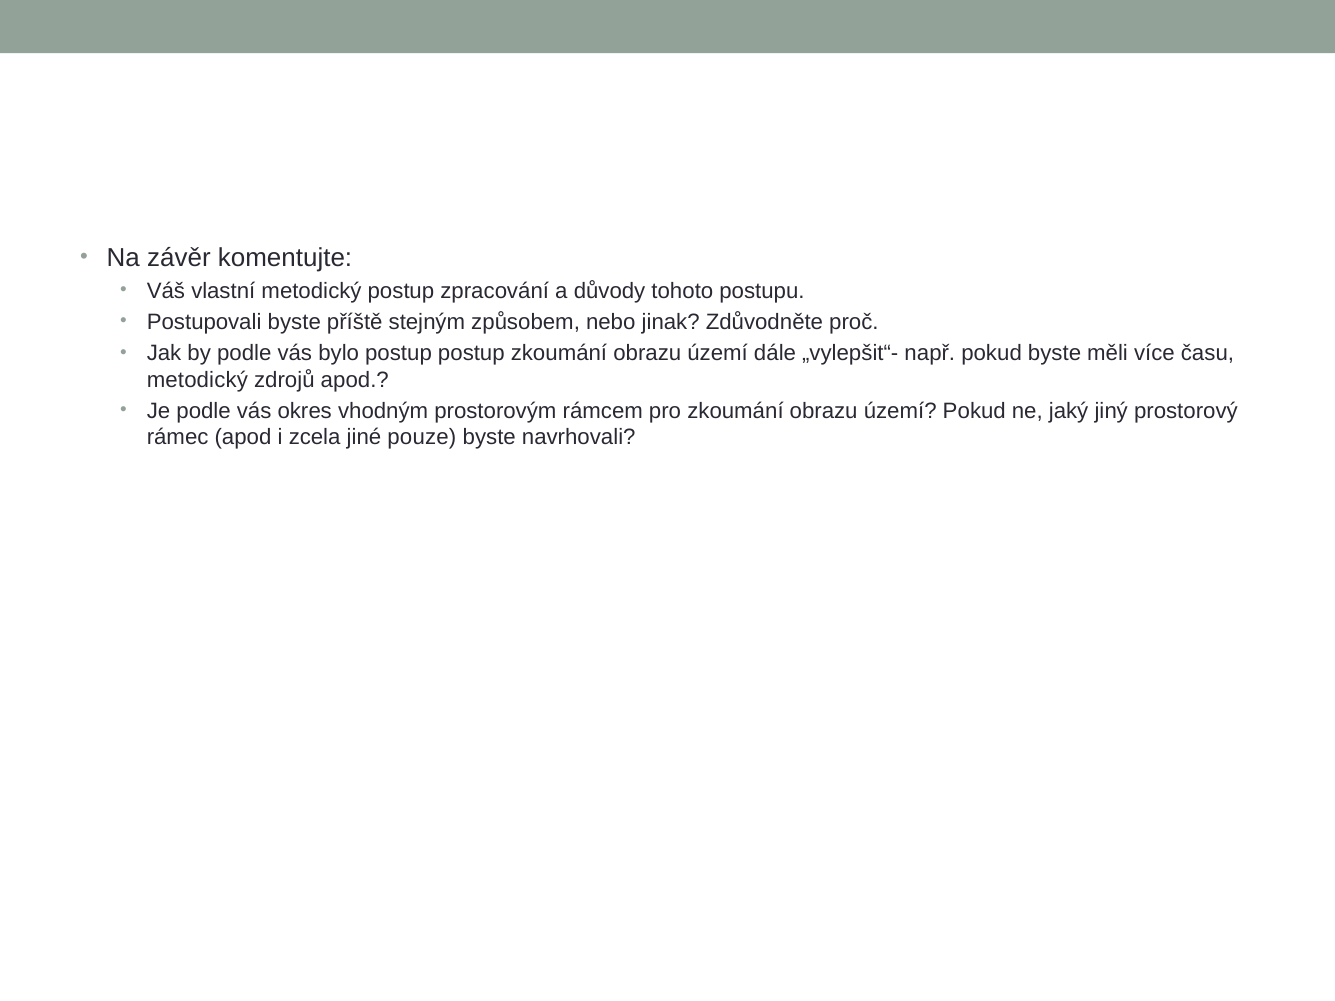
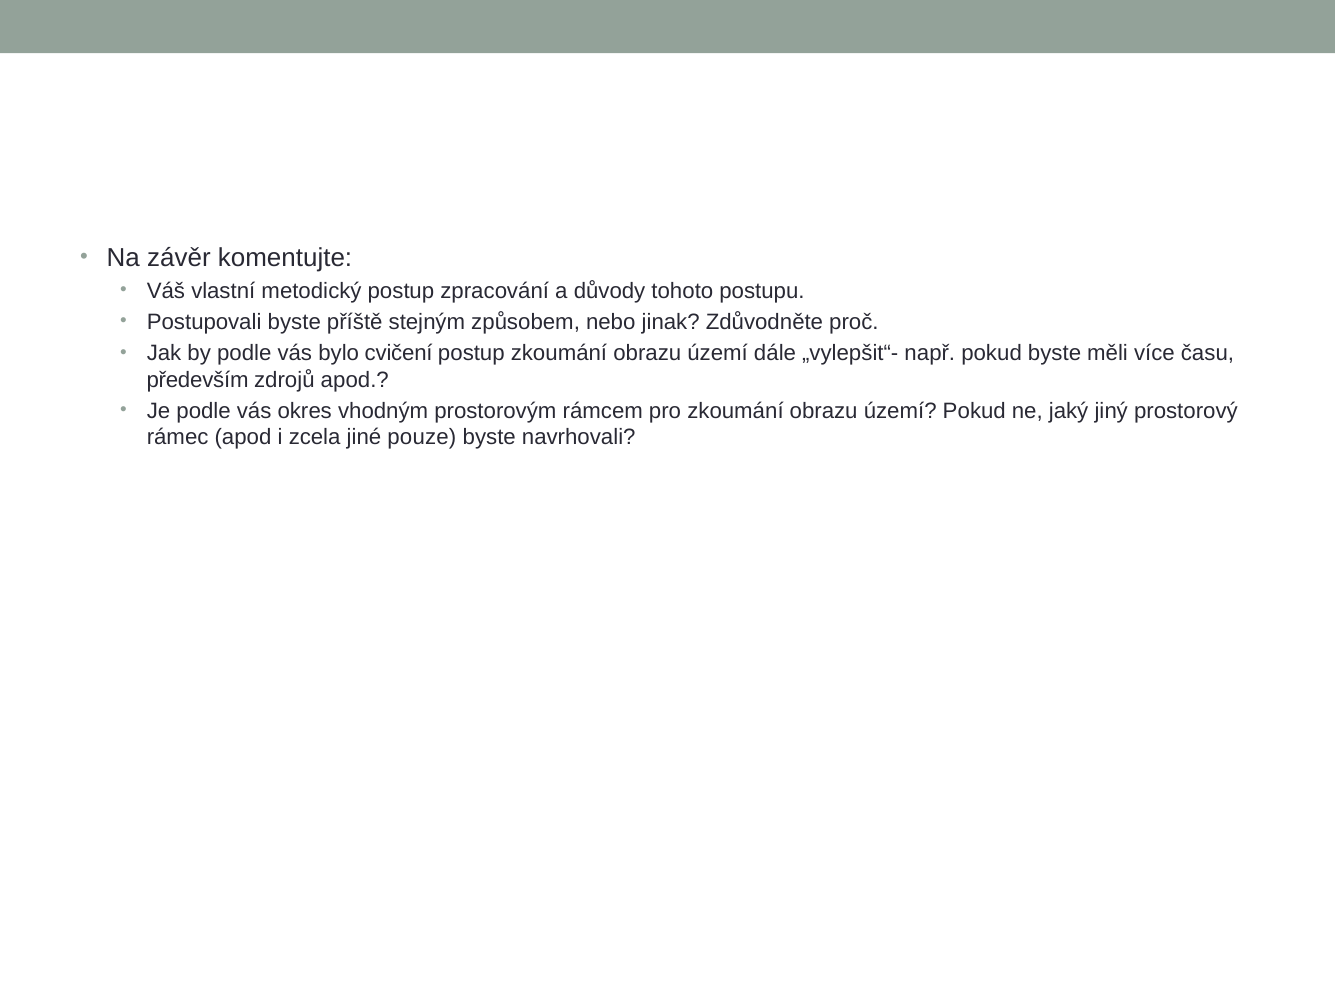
bylo postup: postup -> cvičení (399, 353)
metodický: metodický -> především (198, 380)
